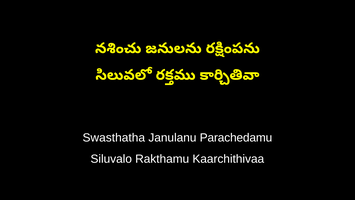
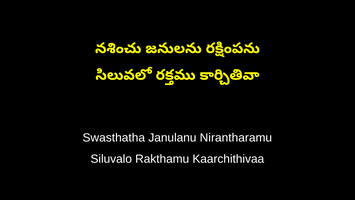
Parachedamu: Parachedamu -> Nirantharamu (236, 137)
